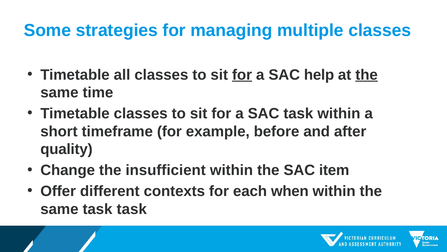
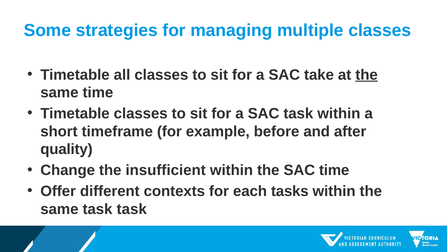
for underline: present -> none (242, 75)
help: help -> take (319, 75)
SAC item: item -> time (334, 170)
when: when -> tasks (290, 191)
